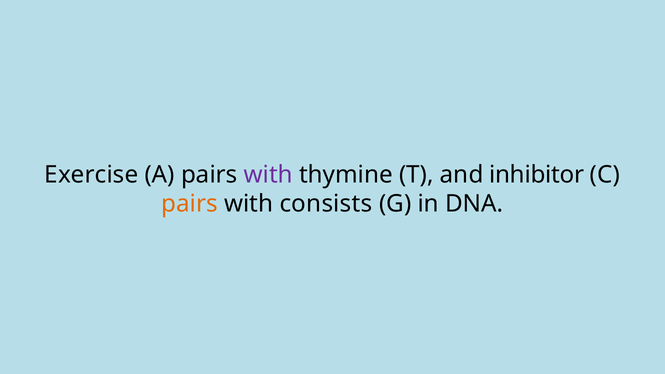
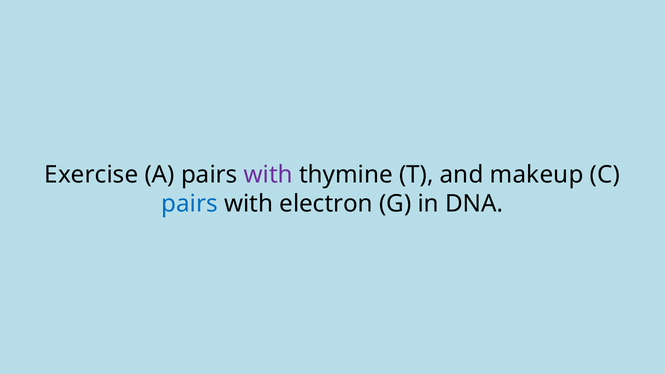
inhibitor: inhibitor -> makeup (537, 175)
pairs colour: orange -> blue (190, 204)
consists: consists -> electron (326, 204)
